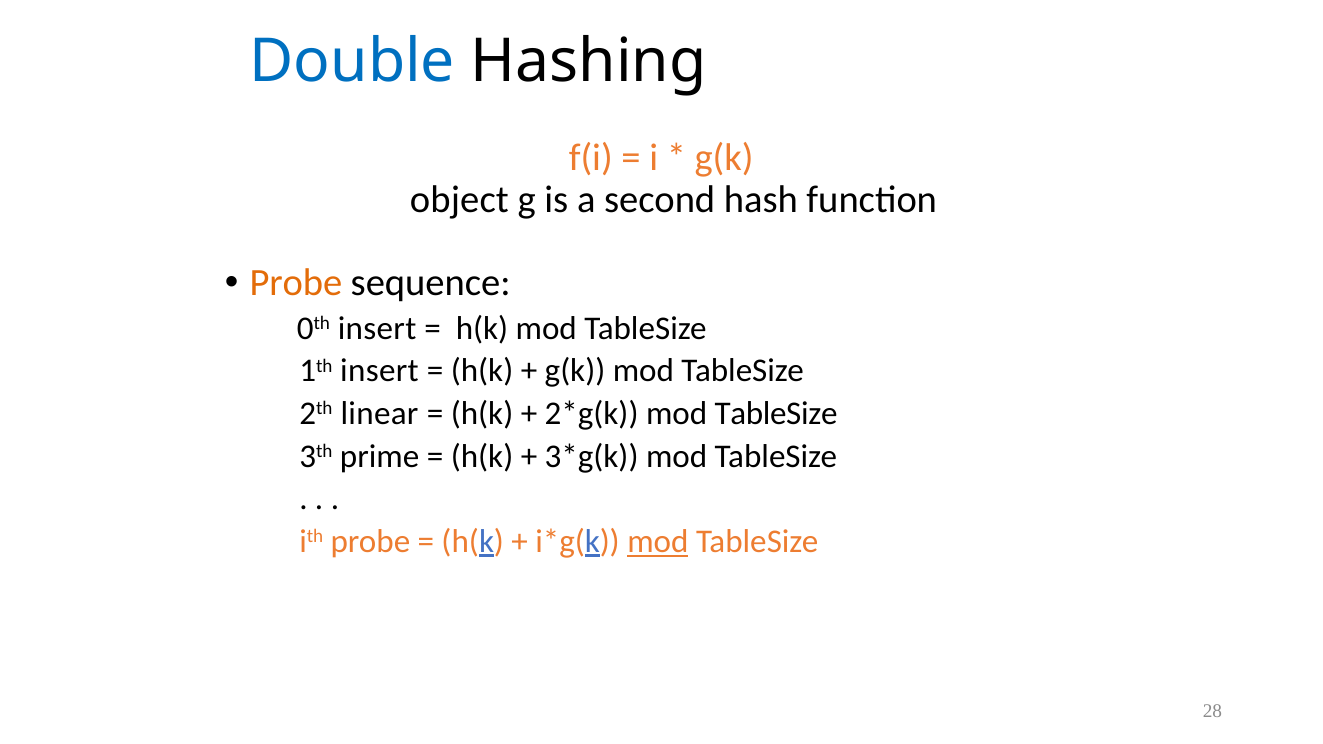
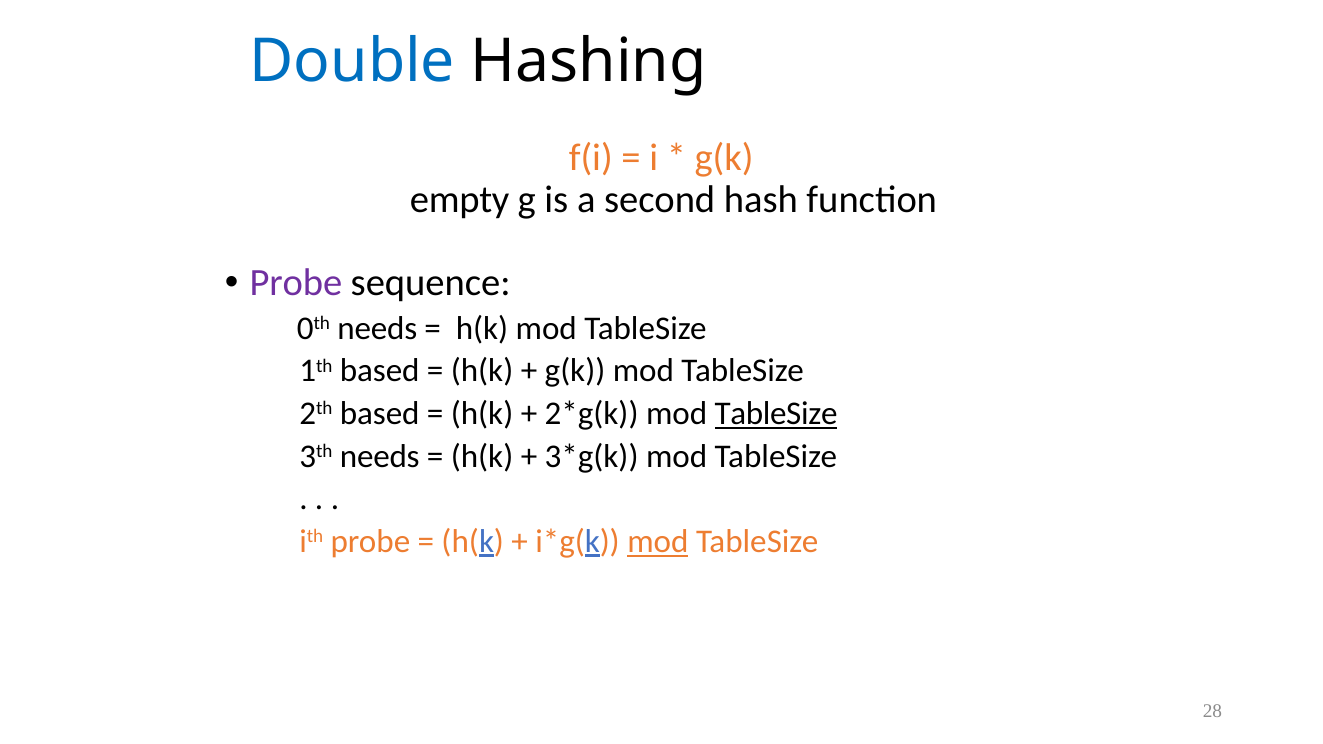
object: object -> empty (460, 200)
Probe colour: orange -> purple (296, 283)
0th insert: insert -> needs (377, 329)
1th insert: insert -> based (380, 371)
2th linear: linear -> based (380, 414)
TableSize underline: none -> present (776, 414)
3th prime: prime -> needs (380, 456)
